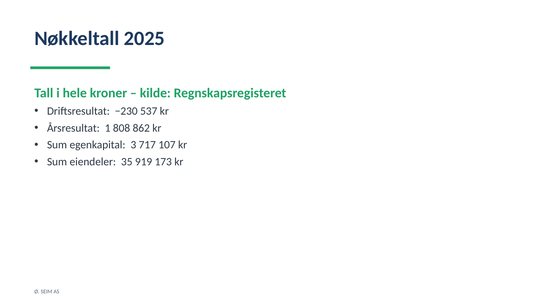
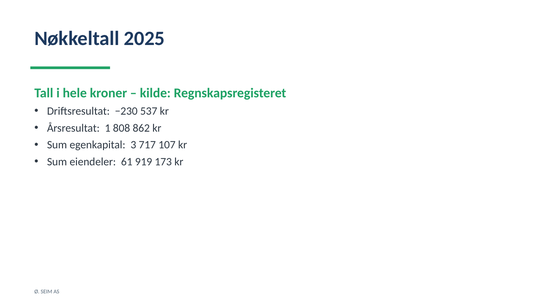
35: 35 -> 61 (127, 162)
